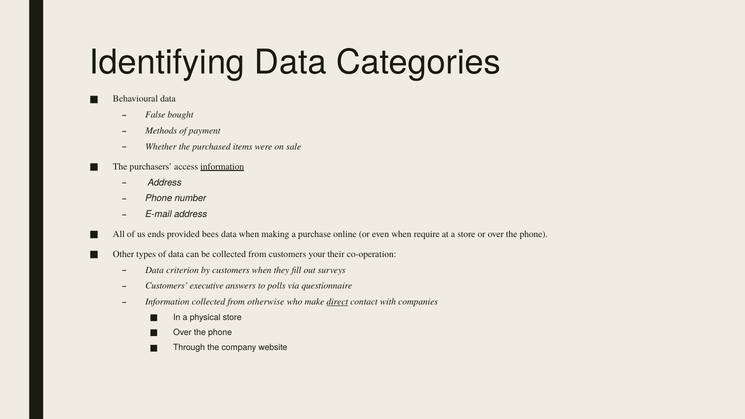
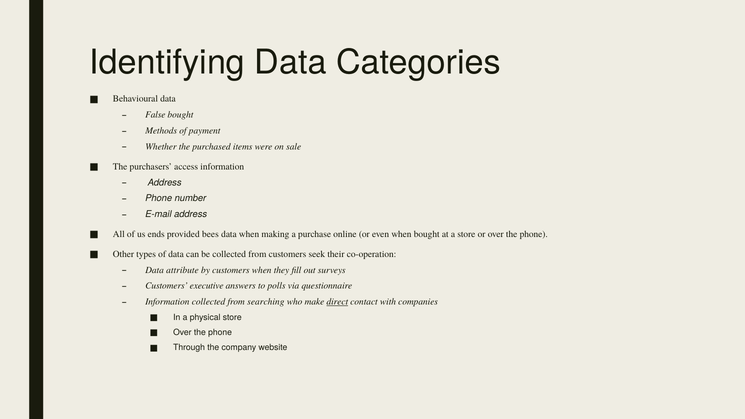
information underline: present -> none (222, 167)
when require: require -> bought (427, 234)
your: your -> seek (317, 254)
criterion: criterion -> attribute (182, 270)
otherwise: otherwise -> searching (266, 302)
